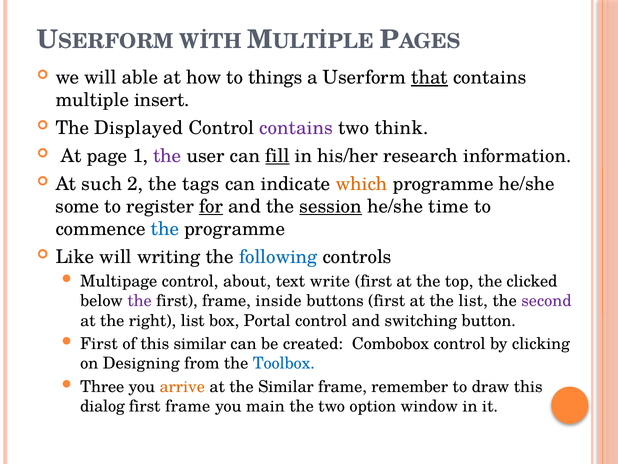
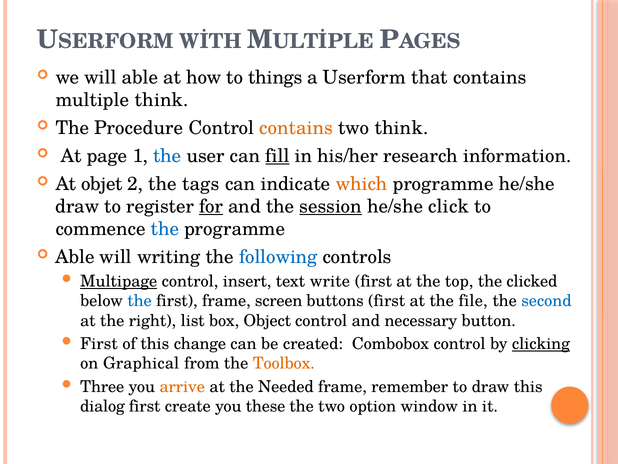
that underline: present -> none (430, 77)
multiple insert: insert -> think (162, 100)
Displayed: Displayed -> Procedure (139, 128)
contains colour: purple -> orange (296, 128)
the colour: purple -> blue (167, 156)
such: such -> objet (102, 184)
some: some -> draw (77, 206)
time: time -> click (449, 206)
Like: Like -> Able (75, 257)
Multipage underline: none -> present (119, 281)
about: about -> insert (247, 281)
the colour: purple -> blue (140, 301)
inside: inside -> screen (279, 301)
the list: list -> file (473, 301)
second colour: purple -> blue (546, 301)
Portal: Portal -> Object (267, 320)
switching: switching -> necessary (421, 320)
this similar: similar -> change (200, 343)
clicking underline: none -> present (541, 343)
Designing: Designing -> Graphical (141, 363)
Toolbox colour: blue -> orange (284, 363)
the Similar: Similar -> Needed (286, 386)
frame: frame -> create (188, 406)
main: main -> these (266, 406)
